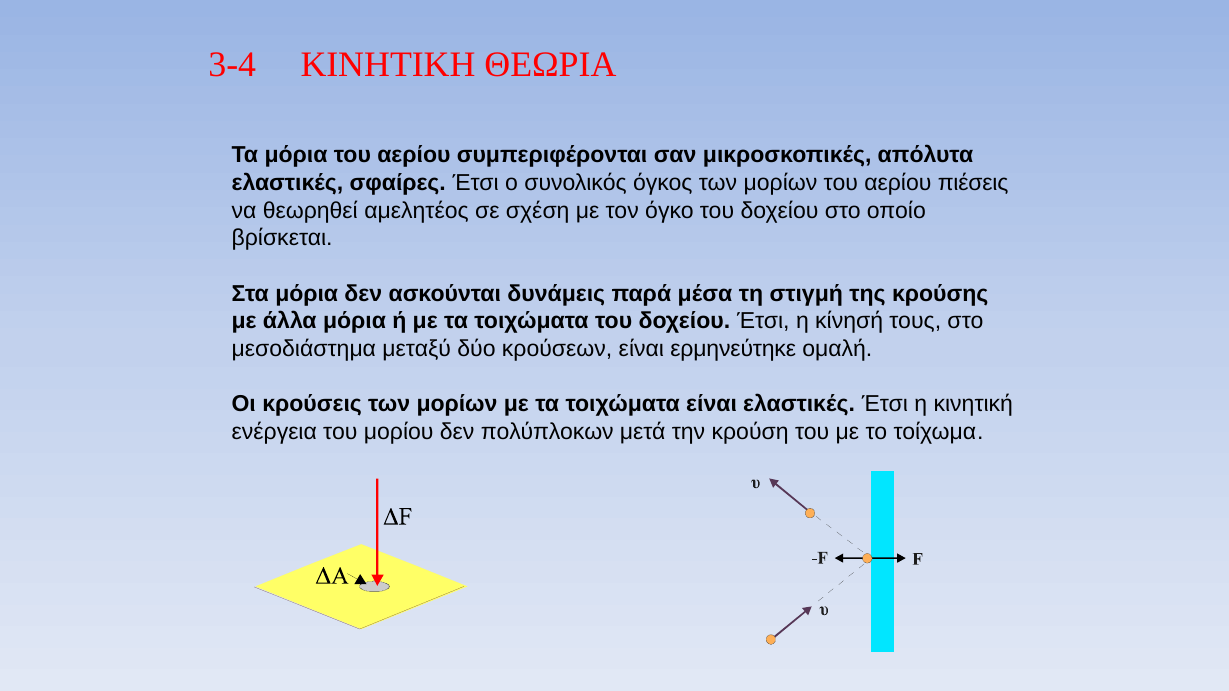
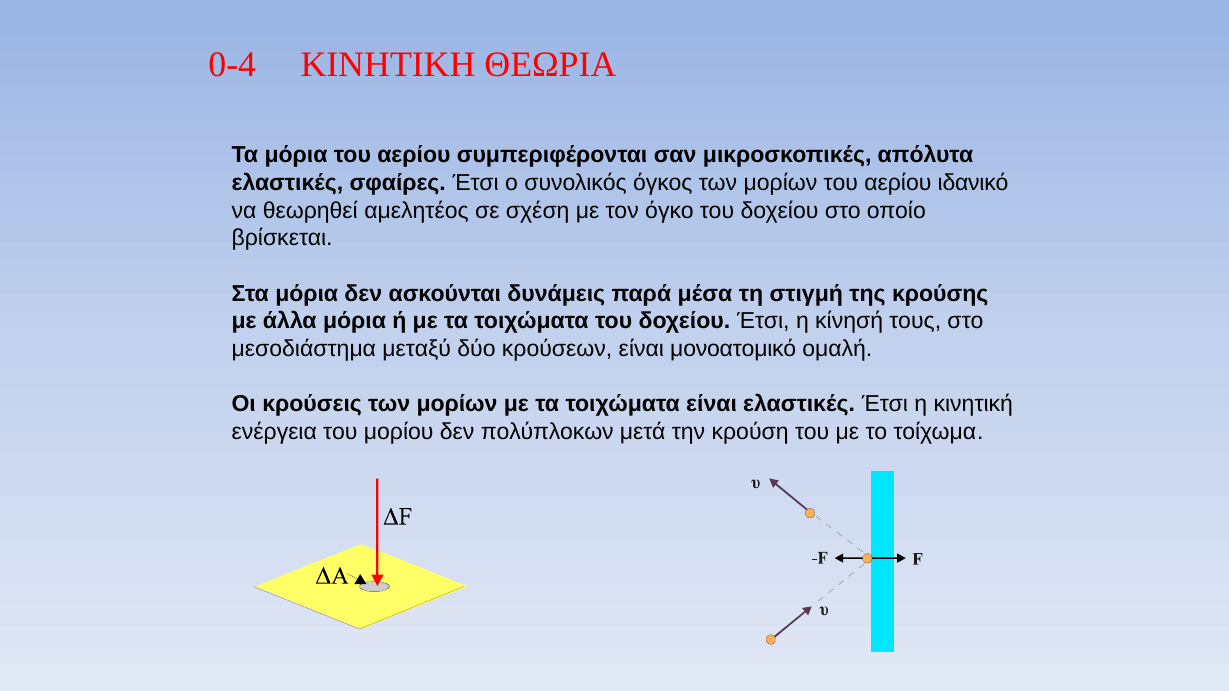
3-4: 3-4 -> 0-4 (232, 65)
πιέσεις: πιέσεις -> ιδανικό (973, 183)
ερμηνεύτηκε: ερμηνεύτηκε -> μονοατομικό (733, 349)
